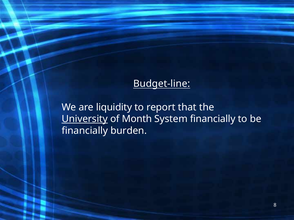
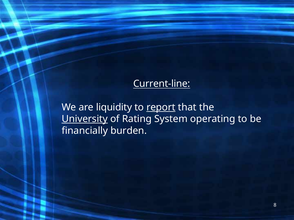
Budget-line: Budget-line -> Current-line (162, 84)
report underline: none -> present (161, 107)
Month: Month -> Rating (137, 119)
System financially: financially -> operating (213, 119)
